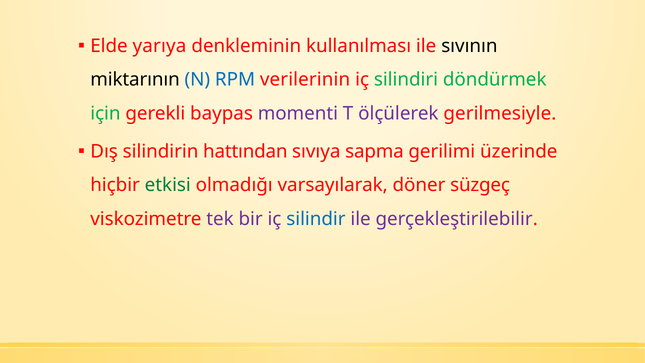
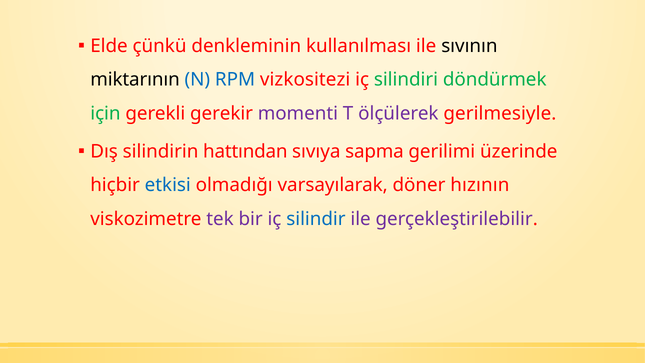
yarıya: yarıya -> çünkü (160, 46)
verilerinin: verilerinin -> vizkositezi (305, 80)
baypas: baypas -> gerekir (222, 113)
etkisi colour: green -> blue (168, 185)
süzgeç: süzgeç -> hızının (480, 185)
